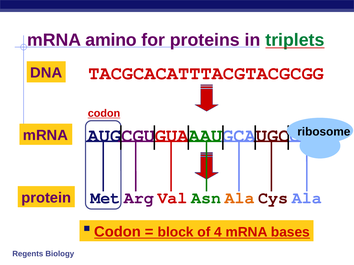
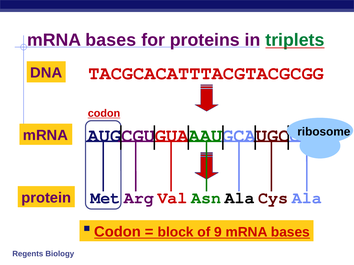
amino: amino -> bases (111, 40)
Ala colour: orange -> black (240, 198)
4: 4 -> 9 (218, 232)
